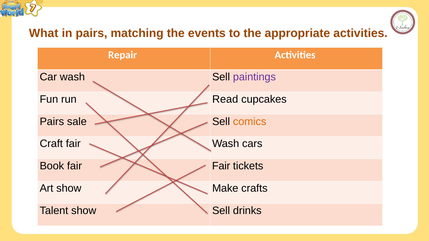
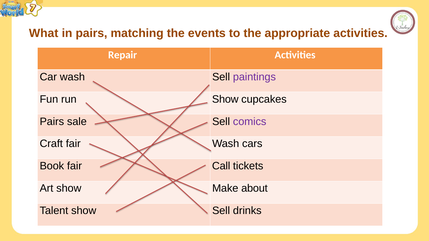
run Read: Read -> Show (225, 99)
comics colour: orange -> purple (250, 122)
fair Fair: Fair -> Call (221, 166)
crafts: crafts -> about (254, 189)
